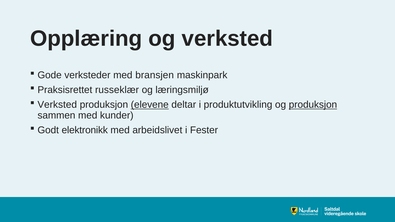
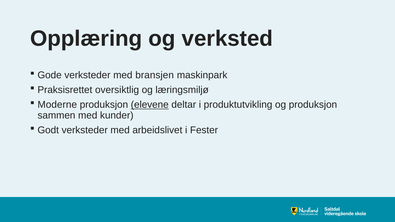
russeklær: russeklær -> oversiktlig (117, 90)
Verksted: Verksted -> Moderne (57, 105)
produksjon underline: present -> none (313, 105)
Godt elektronikk: elektronikk -> verksteder (85, 130)
